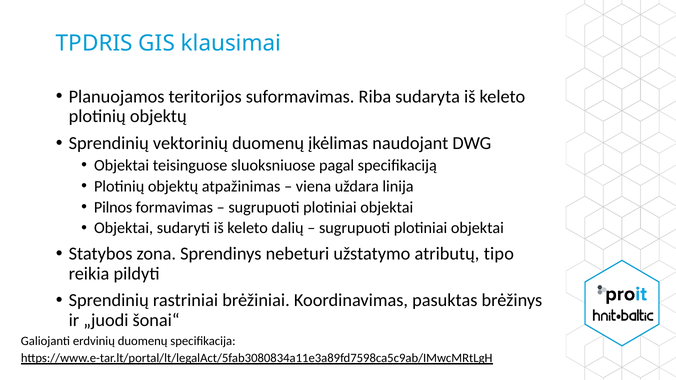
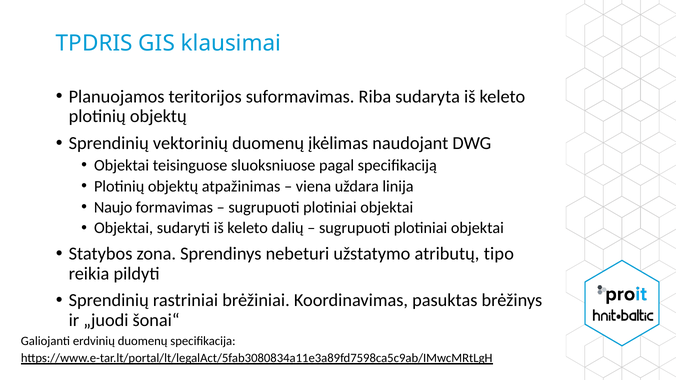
Pilnos: Pilnos -> Naujo (113, 207)
